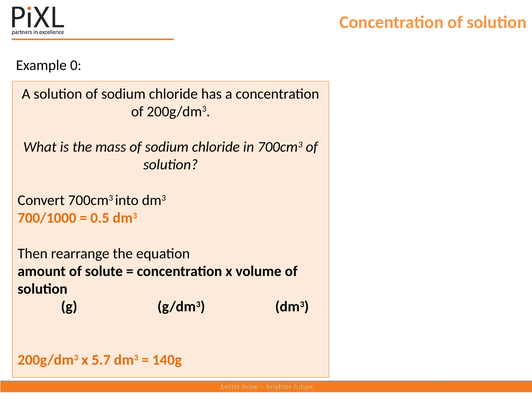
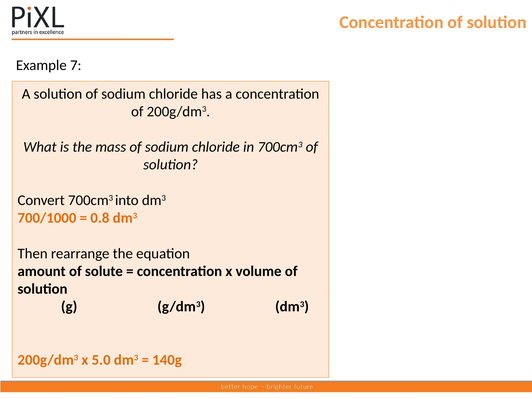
0: 0 -> 7 (76, 65)
0.5: 0.5 -> 0.8 (100, 218)
5.7: 5.7 -> 5.0 (101, 360)
